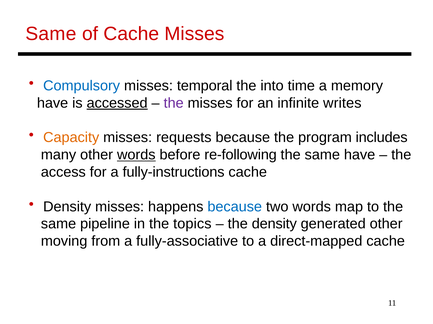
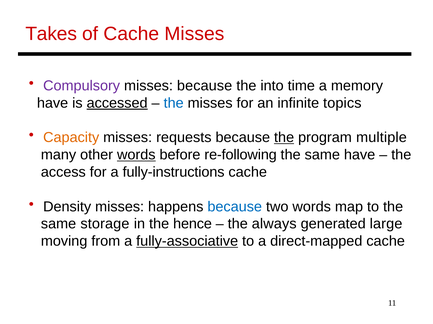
Same: Same -> Takes (51, 34)
Compulsory colour: blue -> purple (82, 86)
misses temporal: temporal -> because (205, 86)
the colour: purple -> blue (174, 103)
writes: writes -> topics (342, 103)
the underline: none -> present (284, 138)
includes: includes -> multiple (381, 138)
pipeline: pipeline -> storage (105, 224)
topics: topics -> hence (192, 224)
the density: density -> always (274, 224)
generated other: other -> large (386, 224)
fully-associative underline: none -> present (187, 242)
